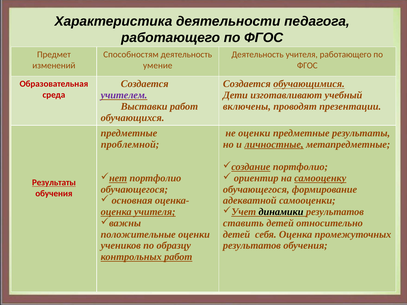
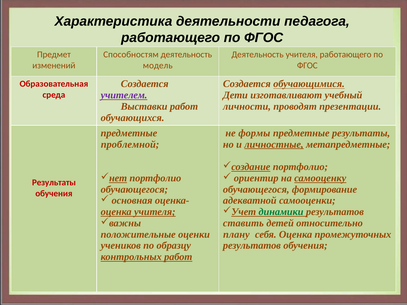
умение: умение -> модель (158, 66)
включены: включены -> личности (247, 107)
не оценки: оценки -> формы (254, 133)
Результаты underline: present -> none (54, 183)
динамики colour: black -> green (281, 212)
детей: детей -> плану (236, 235)
